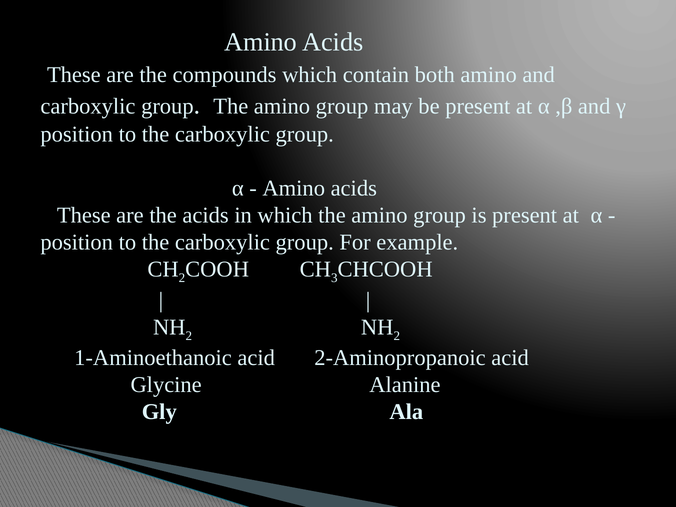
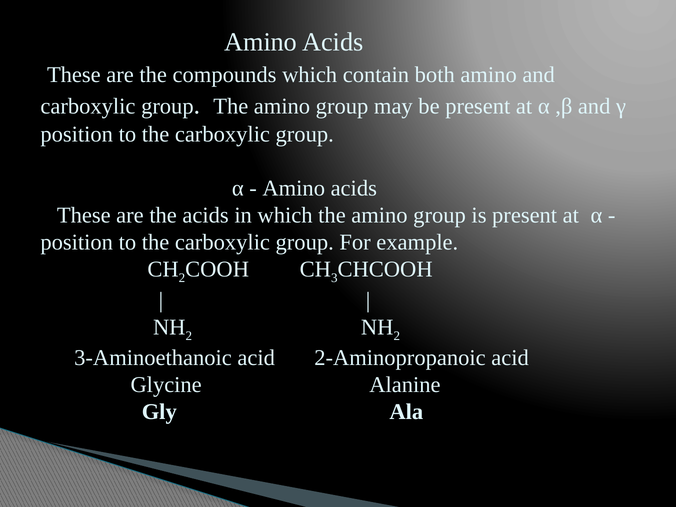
1-Aminoethanoic: 1-Aminoethanoic -> 3-Aminoethanoic (153, 358)
